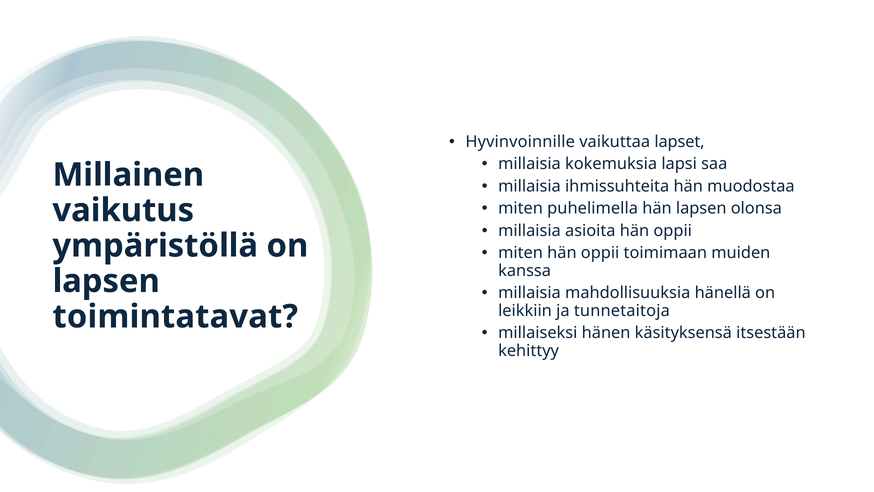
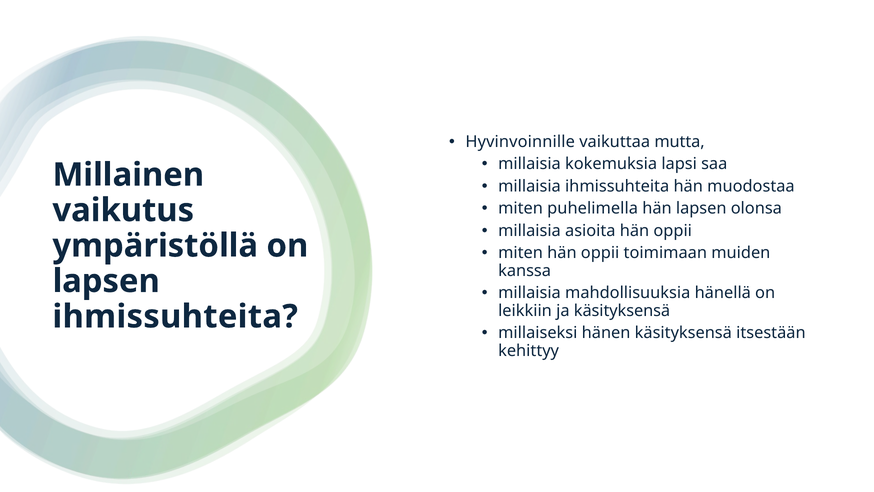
lapset: lapset -> mutta (680, 142)
ja tunnetaitoja: tunnetaitoja -> käsityksensä (622, 310)
toimintatavat: toimintatavat -> ihmissuhteita (175, 316)
